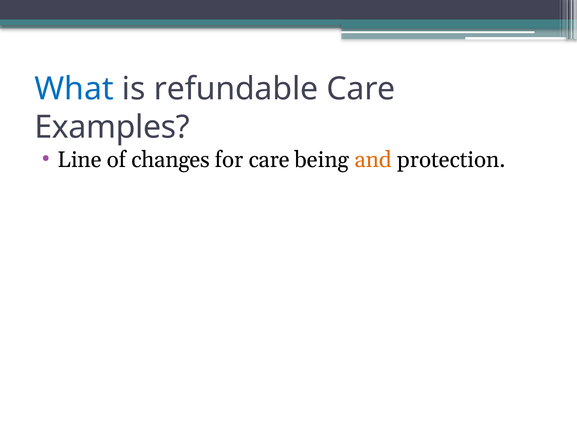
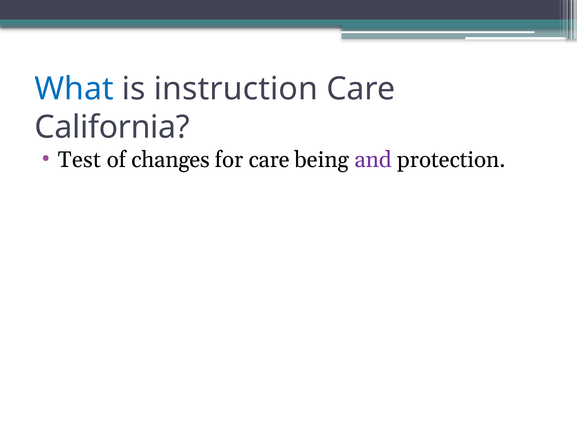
refundable: refundable -> instruction (236, 89)
Examples: Examples -> California (112, 127)
Line: Line -> Test (79, 160)
and colour: orange -> purple (373, 160)
